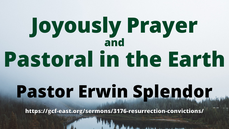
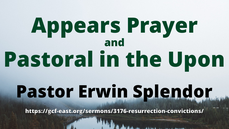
Joyously: Joyously -> Appears (76, 26)
Earth: Earth -> Upon (196, 60)
